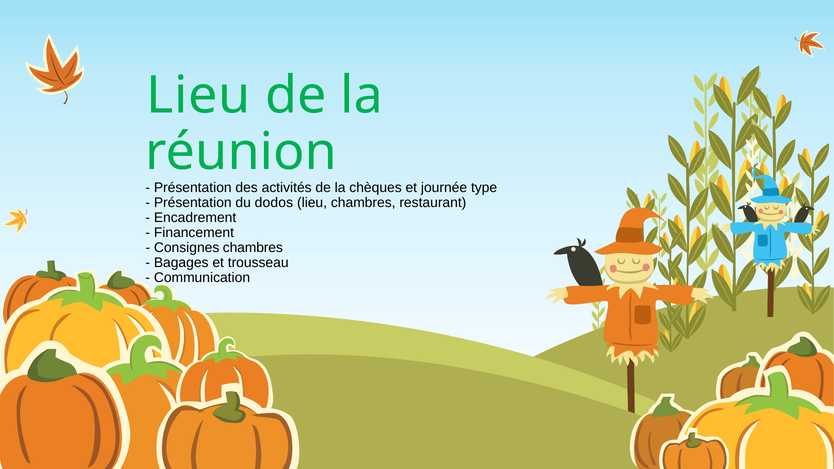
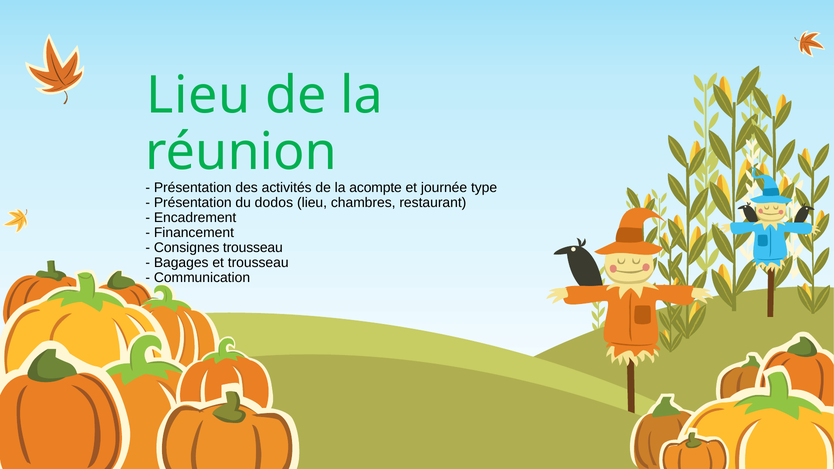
chèques: chèques -> acompte (376, 188)
Consignes chambres: chambres -> trousseau (253, 248)
